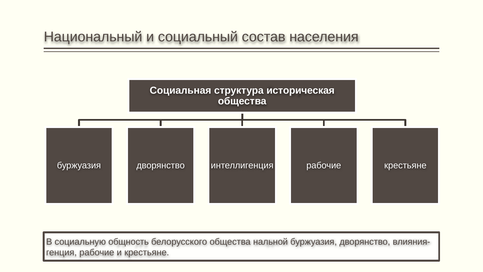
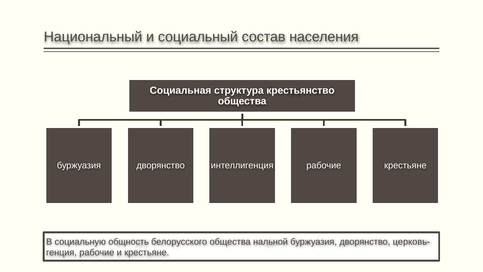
историческая: историческая -> крестьянство (301, 90)
влияния-: влияния- -> церковь- (411, 241)
